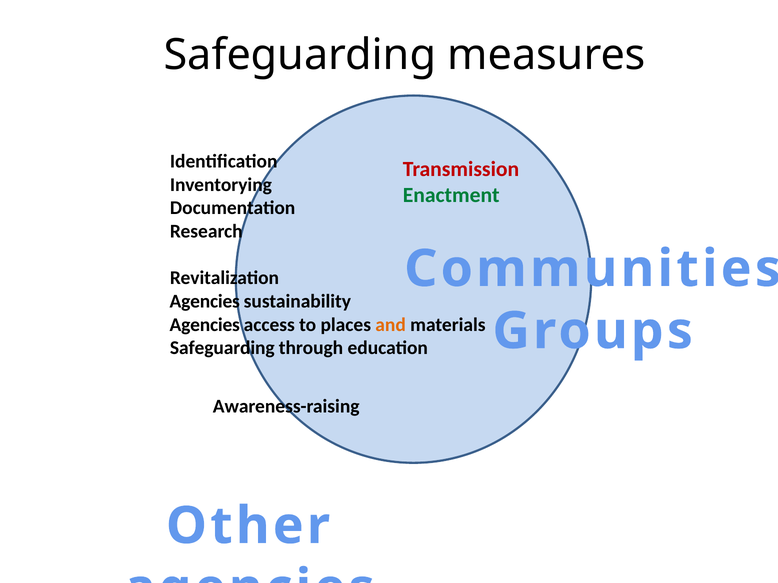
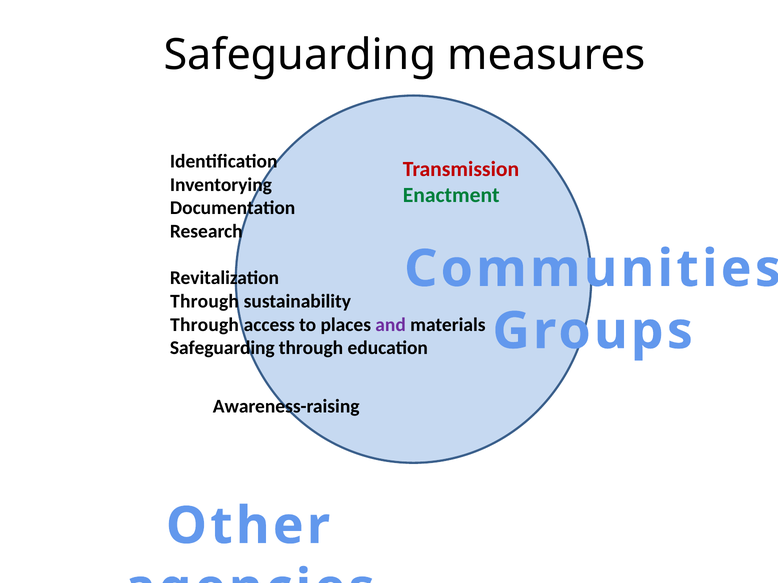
Agencies: Agencies -> Through (205, 302)
Agencies: Agencies -> Through (205, 325)
and colour: orange -> purple (391, 325)
